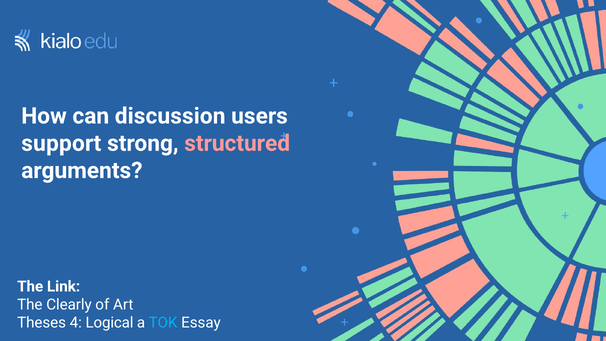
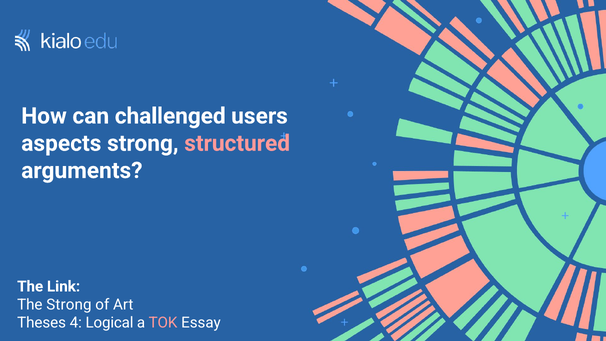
discussion: discussion -> challenged (170, 116)
support: support -> aspects (61, 143)
The Clearly: Clearly -> Strong (69, 304)
TOK colour: light blue -> pink (163, 323)
